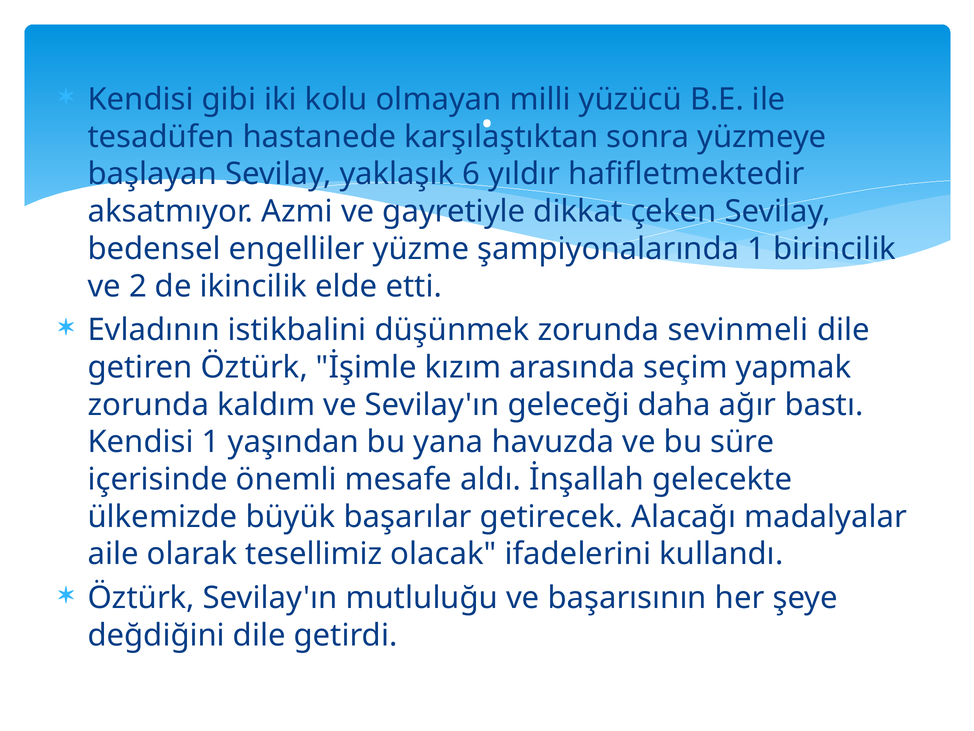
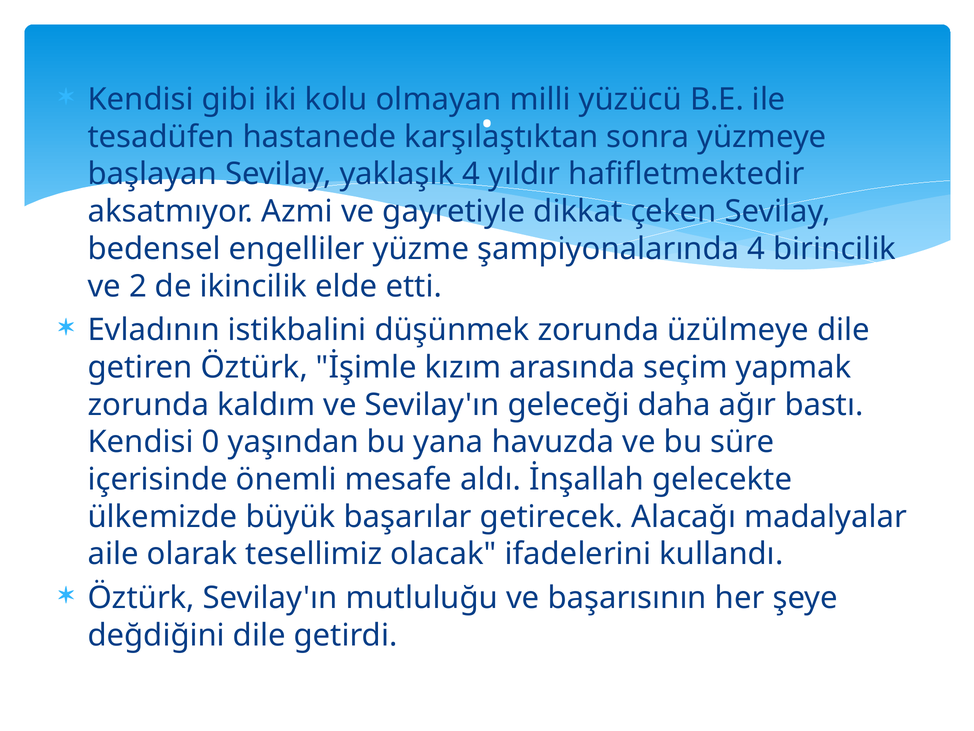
yaklaşık 6: 6 -> 4 (471, 174)
şampiyonalarında 1: 1 -> 4 (756, 249)
sevinmeli: sevinmeli -> üzülmeye (738, 330)
Kendisi 1: 1 -> 0 (211, 442)
